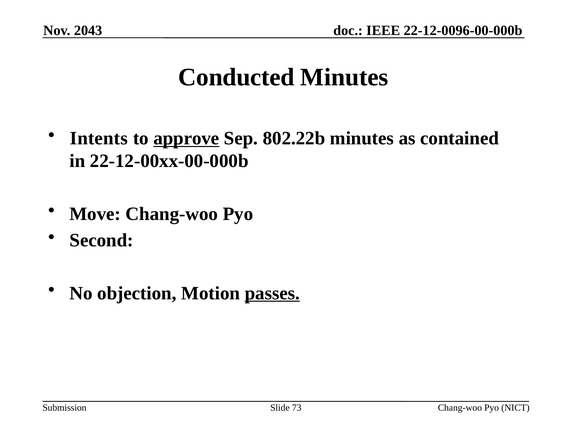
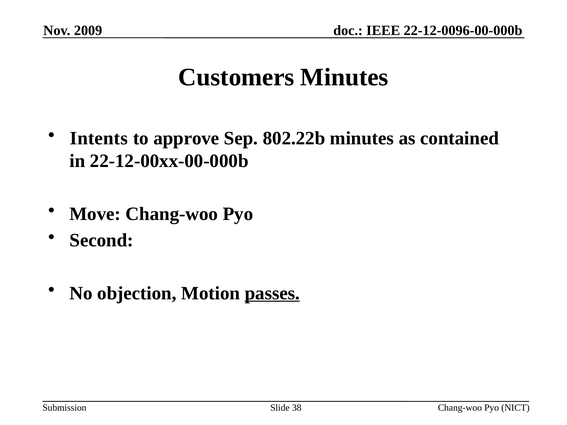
2043: 2043 -> 2009 (88, 30)
Conducted: Conducted -> Customers (236, 77)
approve underline: present -> none (186, 138)
73: 73 -> 38 (297, 408)
